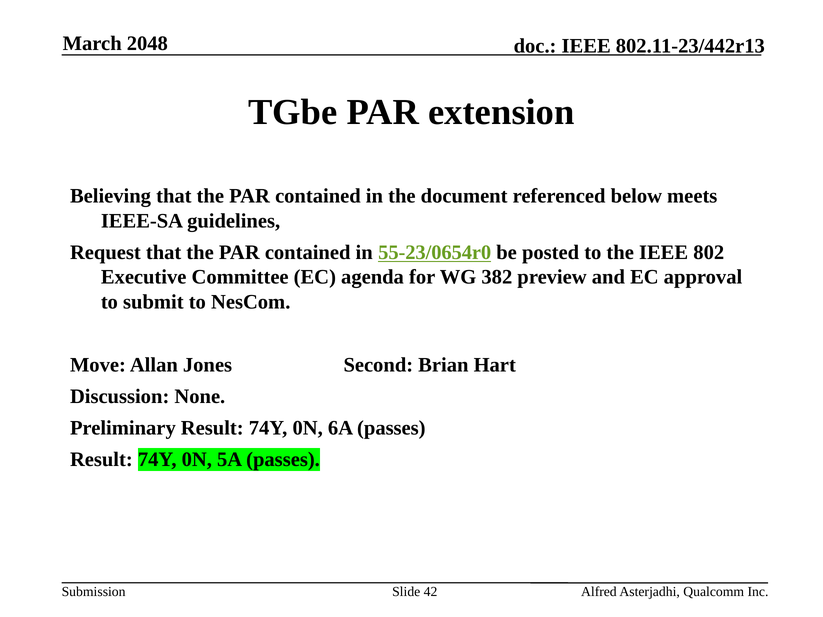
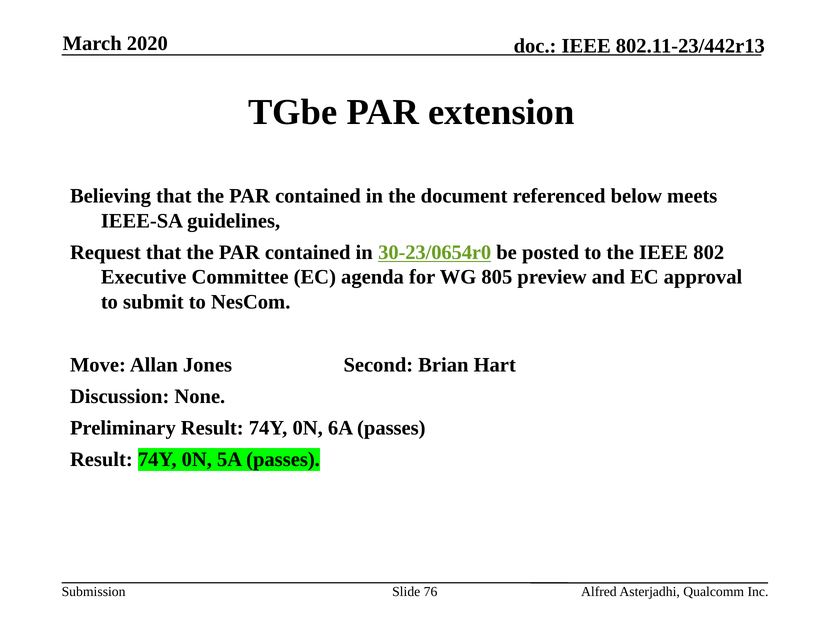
2048: 2048 -> 2020 (147, 44)
55-23/0654r0: 55-23/0654r0 -> 30-23/0654r0 (435, 252)
382: 382 -> 805 (497, 277)
42: 42 -> 76 (431, 592)
